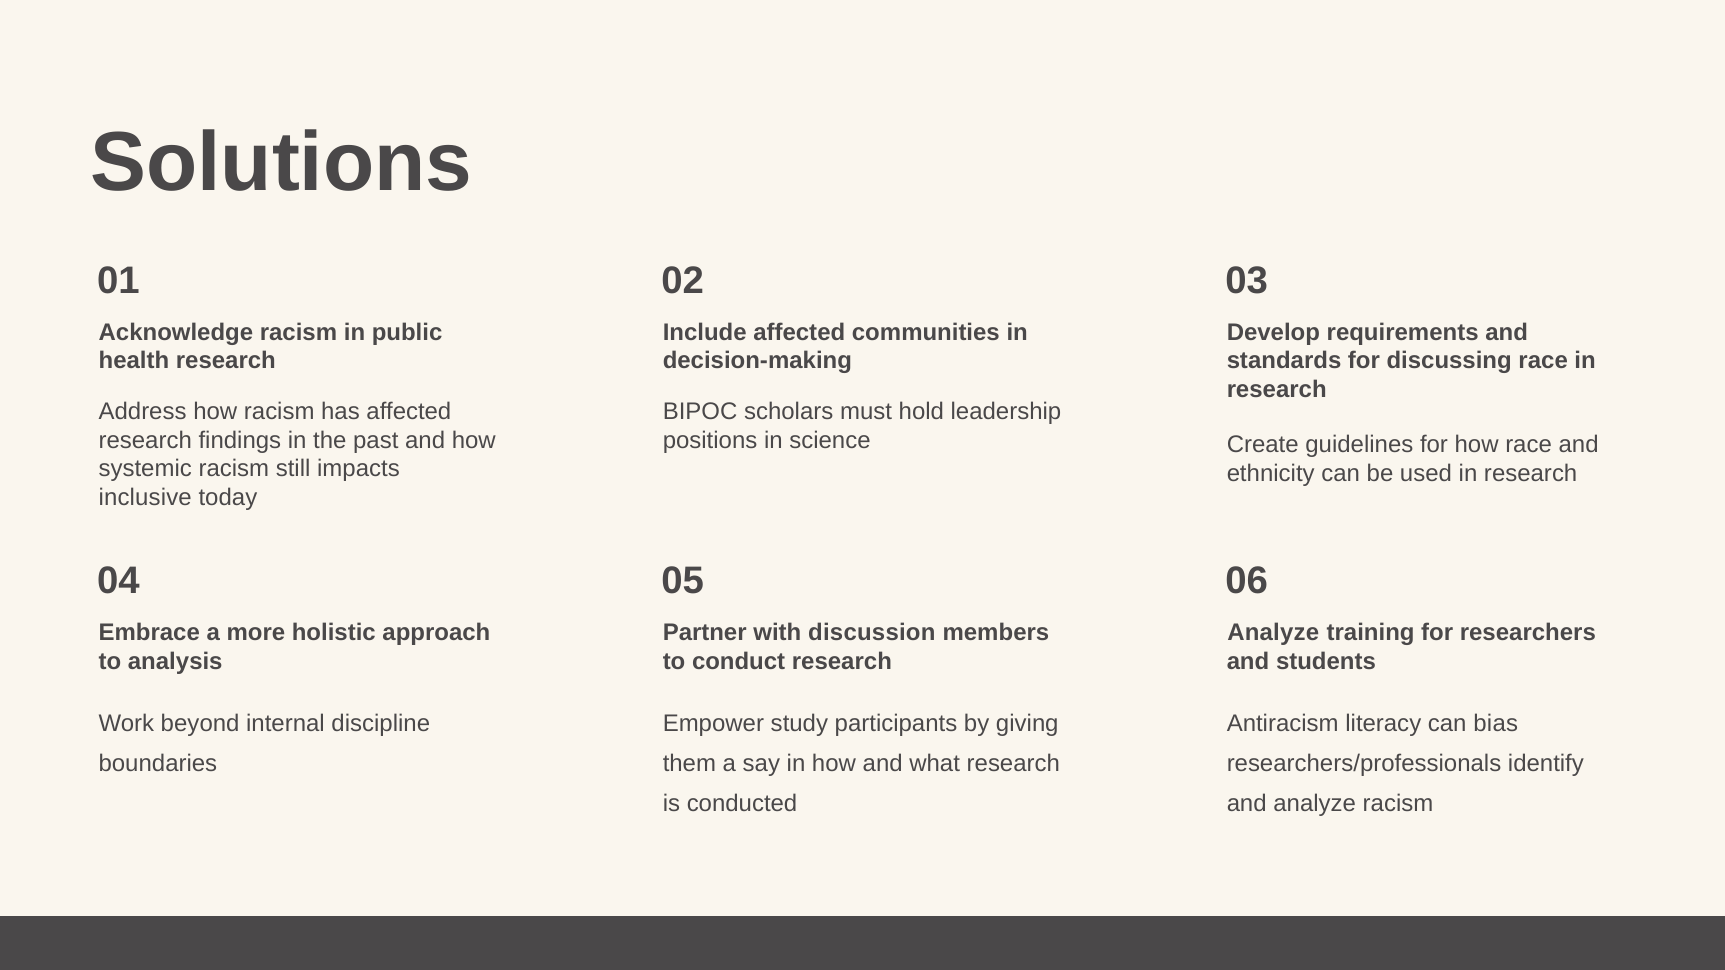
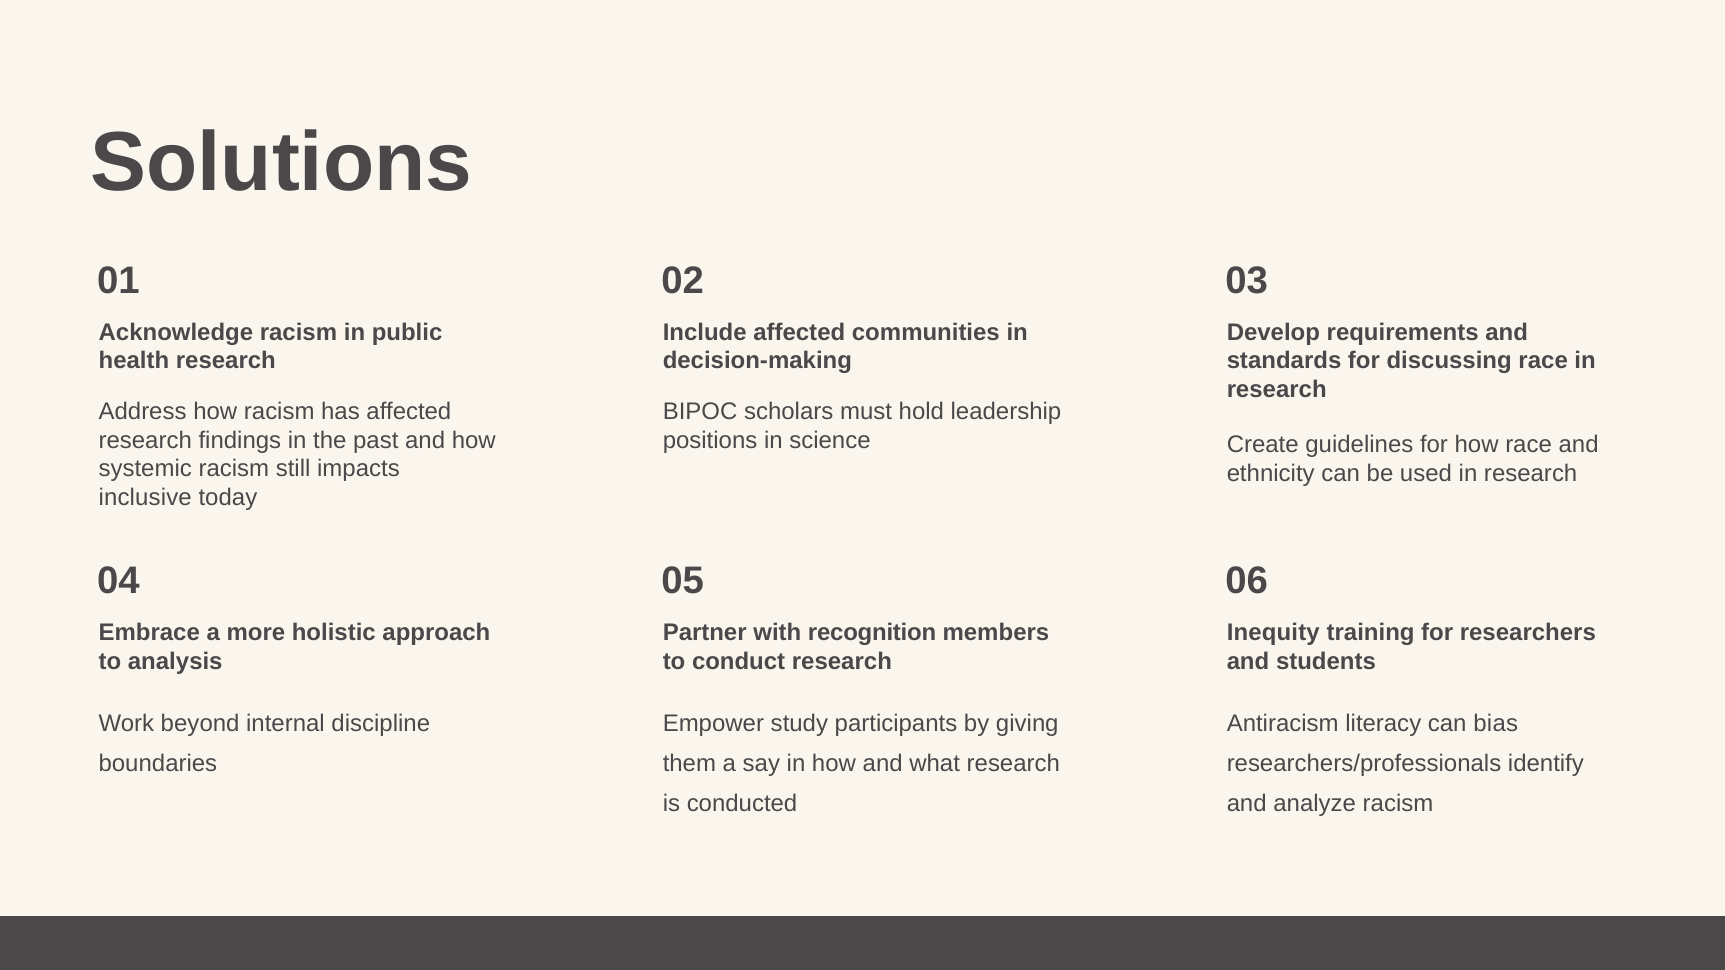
discussion: discussion -> recognition (872, 633)
Analyze: Analyze -> Inequity (1273, 633)
